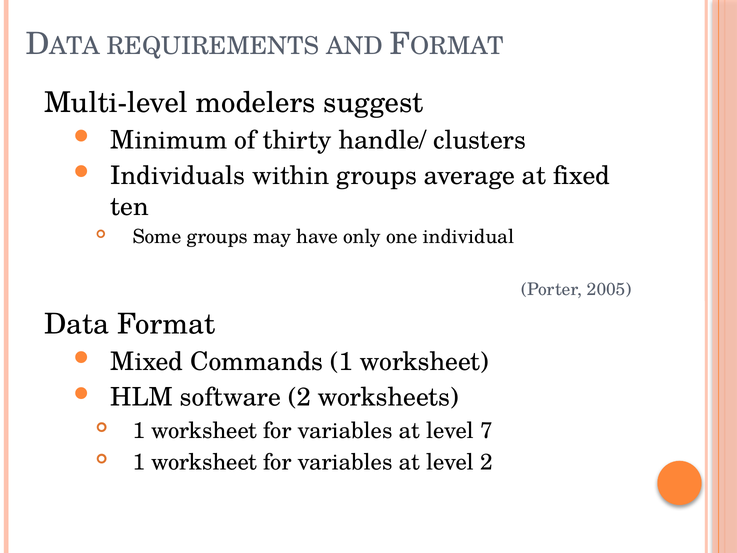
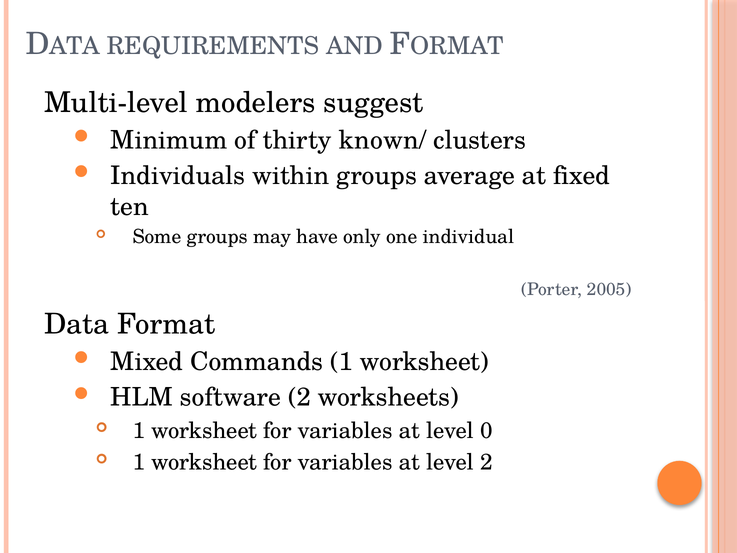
handle/: handle/ -> known/ (382, 140)
7: 7 -> 0 (487, 430)
